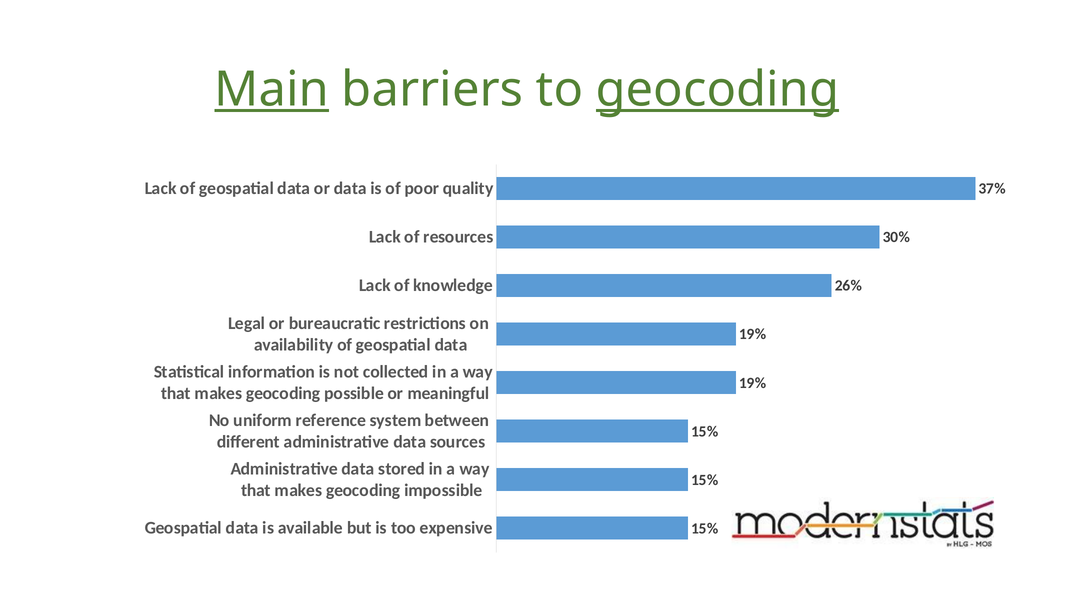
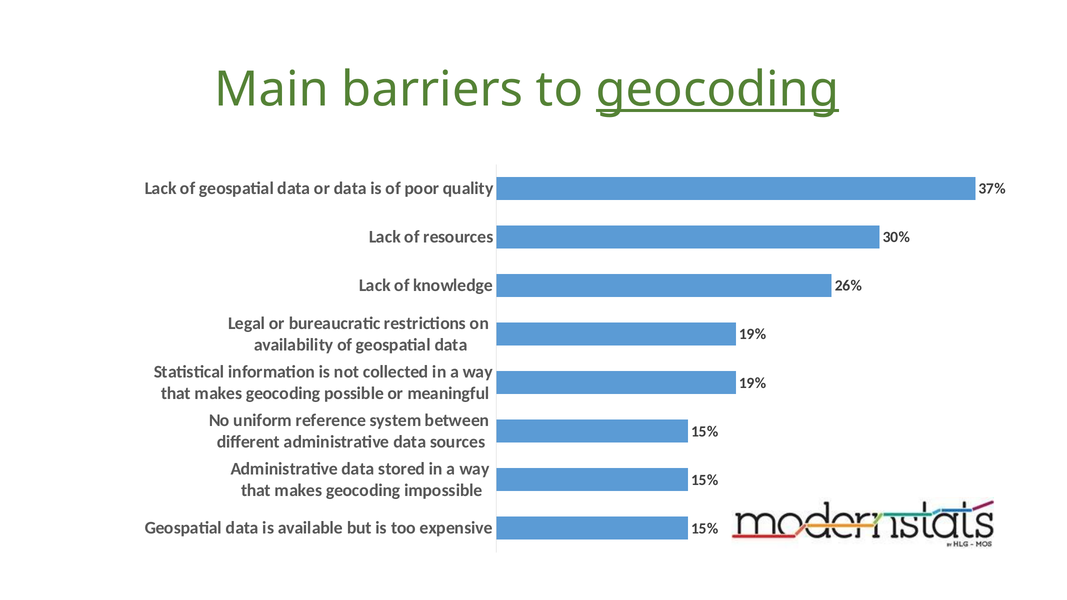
Main underline: present -> none (272, 90)
